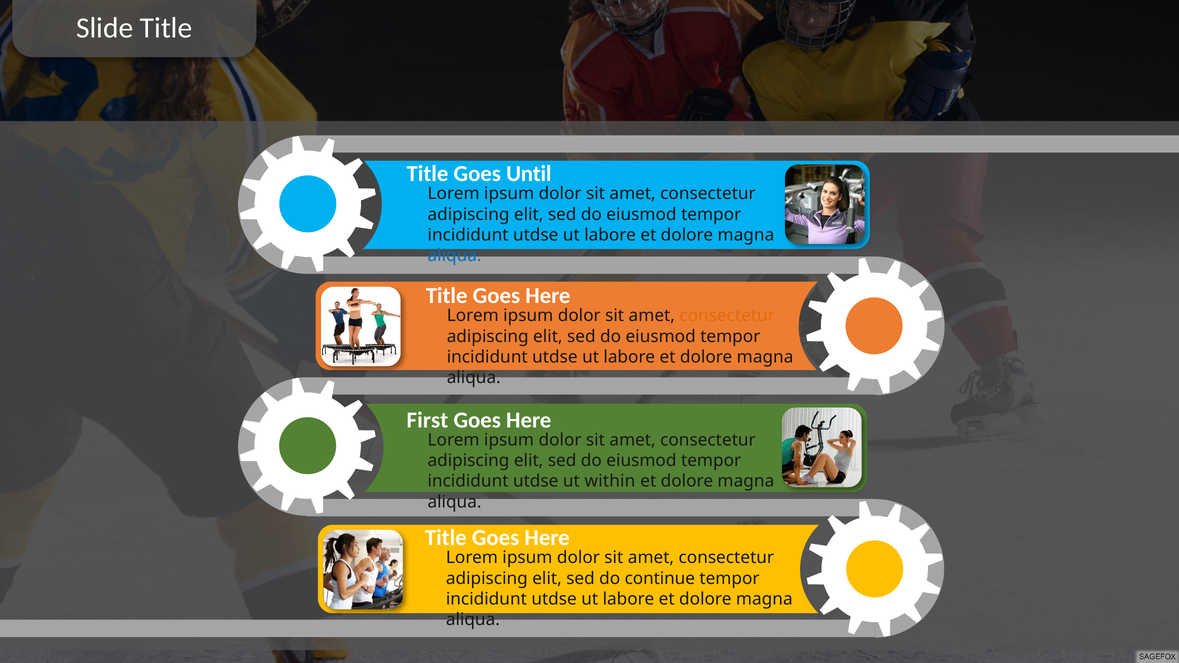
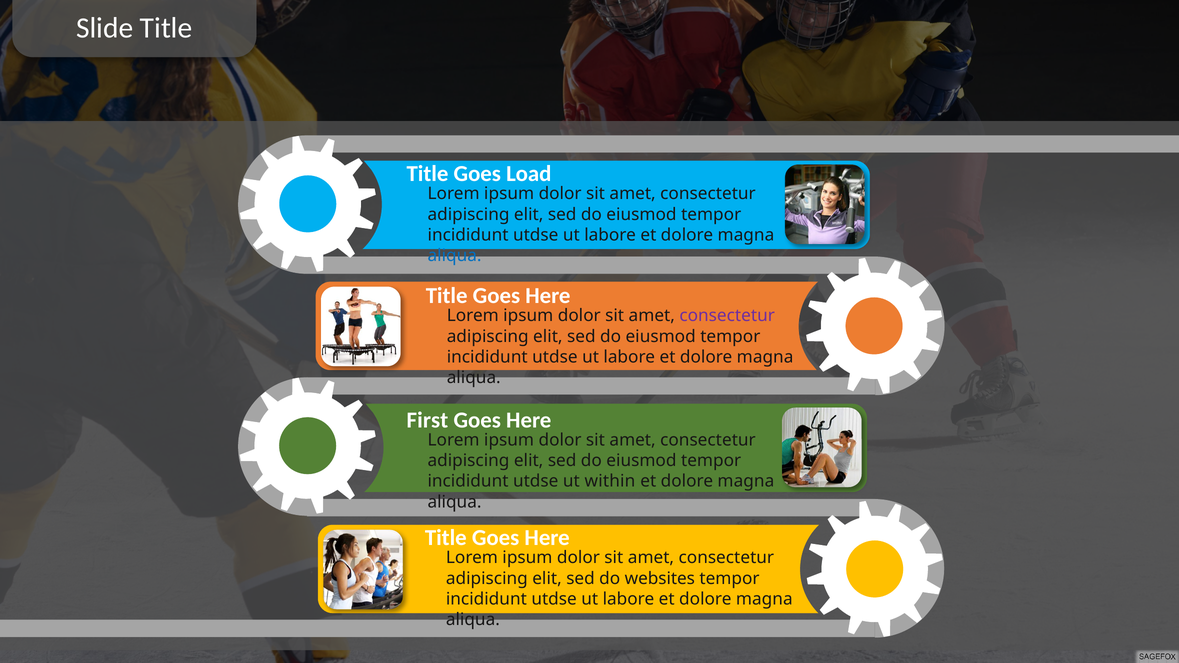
Until: Until -> Load (529, 174)
consectetur colour: orange -> purple (727, 316)
continue: continue -> websites (660, 579)
